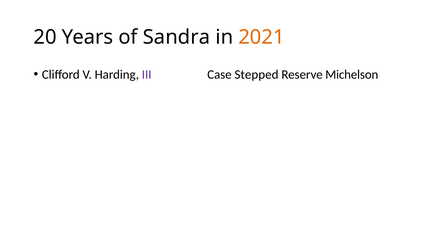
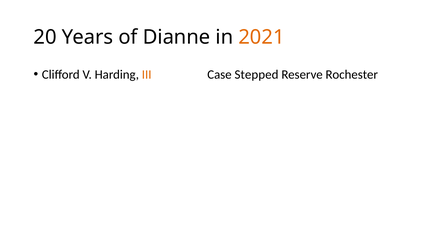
Sandra: Sandra -> Dianne (177, 37)
III colour: purple -> orange (147, 75)
Michelson: Michelson -> Rochester (352, 75)
